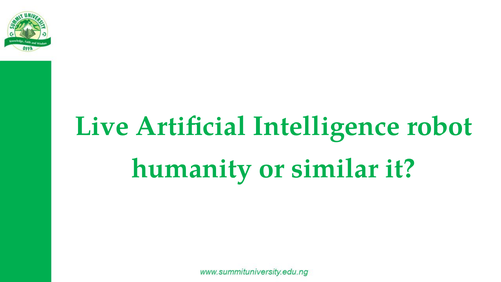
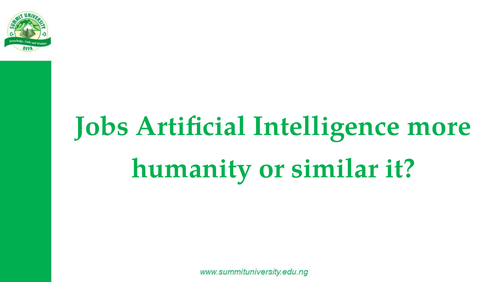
Live: Live -> Jobs (102, 126)
robot: robot -> more (439, 126)
